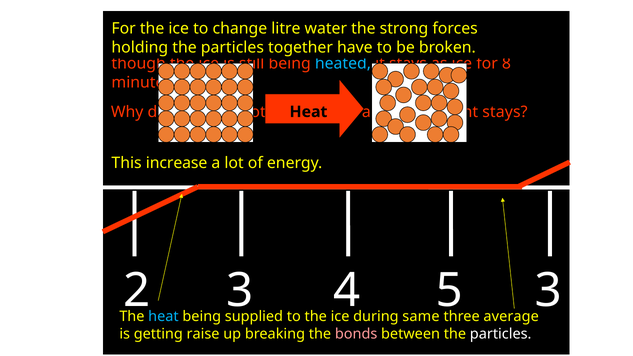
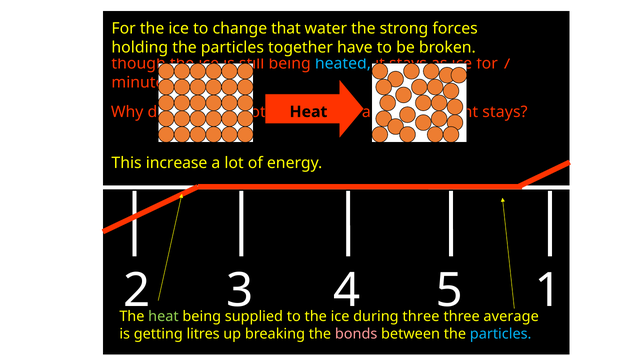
litre: litre -> that (286, 29)
for 8: 8 -> 7 (507, 64)
3: 3 -> 1 (548, 291)
heat colour: light blue -> light green (163, 317)
same: same -> three (421, 317)
raise: raise -> litres (203, 334)
particles colour: white -> light blue (501, 334)
